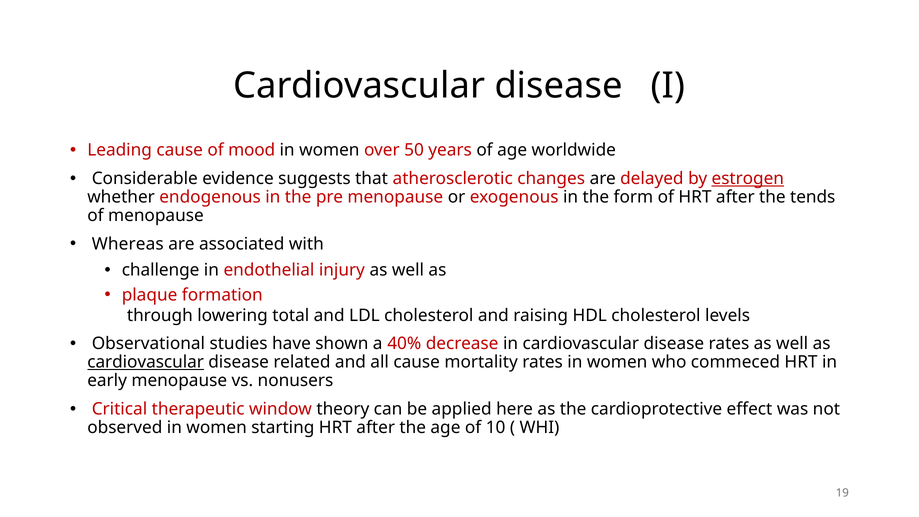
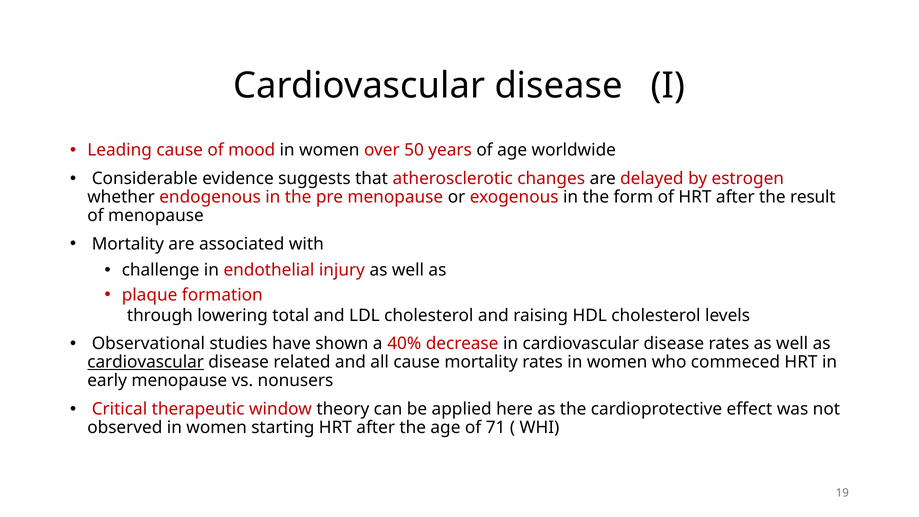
estrogen underline: present -> none (748, 178)
tends: tends -> result (813, 197)
Whereas: Whereas -> Mortality (128, 244)
10: 10 -> 71 (496, 428)
